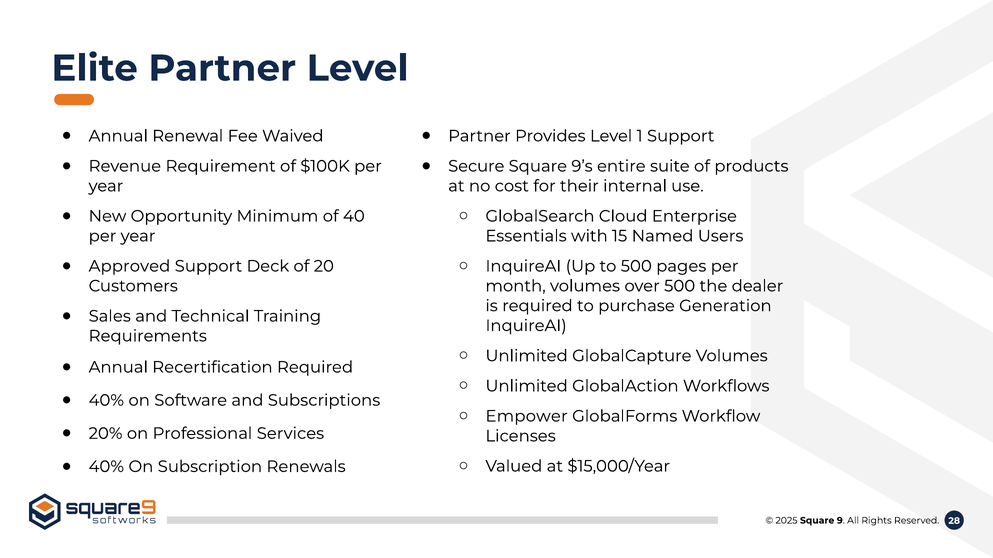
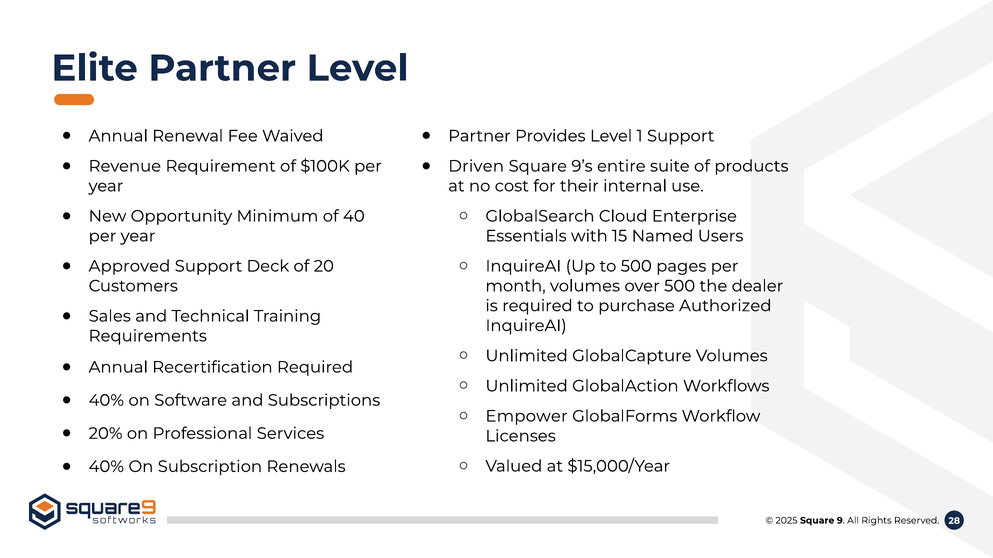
Secure: Secure -> Driven (476, 166)
Generation: Generation -> Authorized (725, 306)
